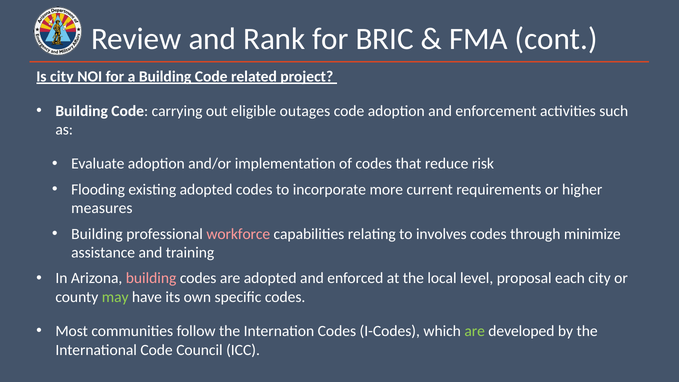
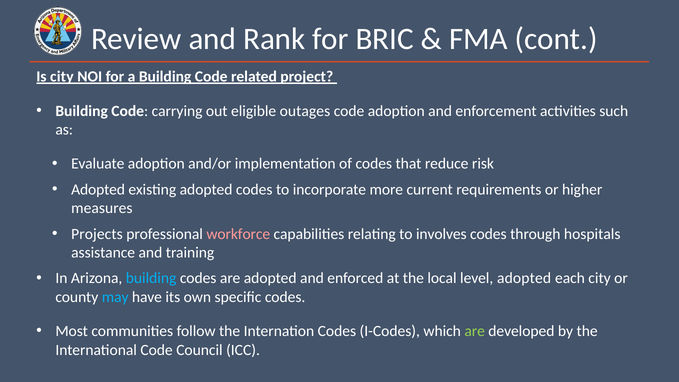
Flooding: Flooding -> Adopted (98, 189)
Building: Building -> Projects (97, 234)
minimize: minimize -> hospitals (592, 234)
building colour: pink -> light blue (151, 278)
level proposal: proposal -> adopted (524, 278)
may colour: light green -> light blue (115, 297)
